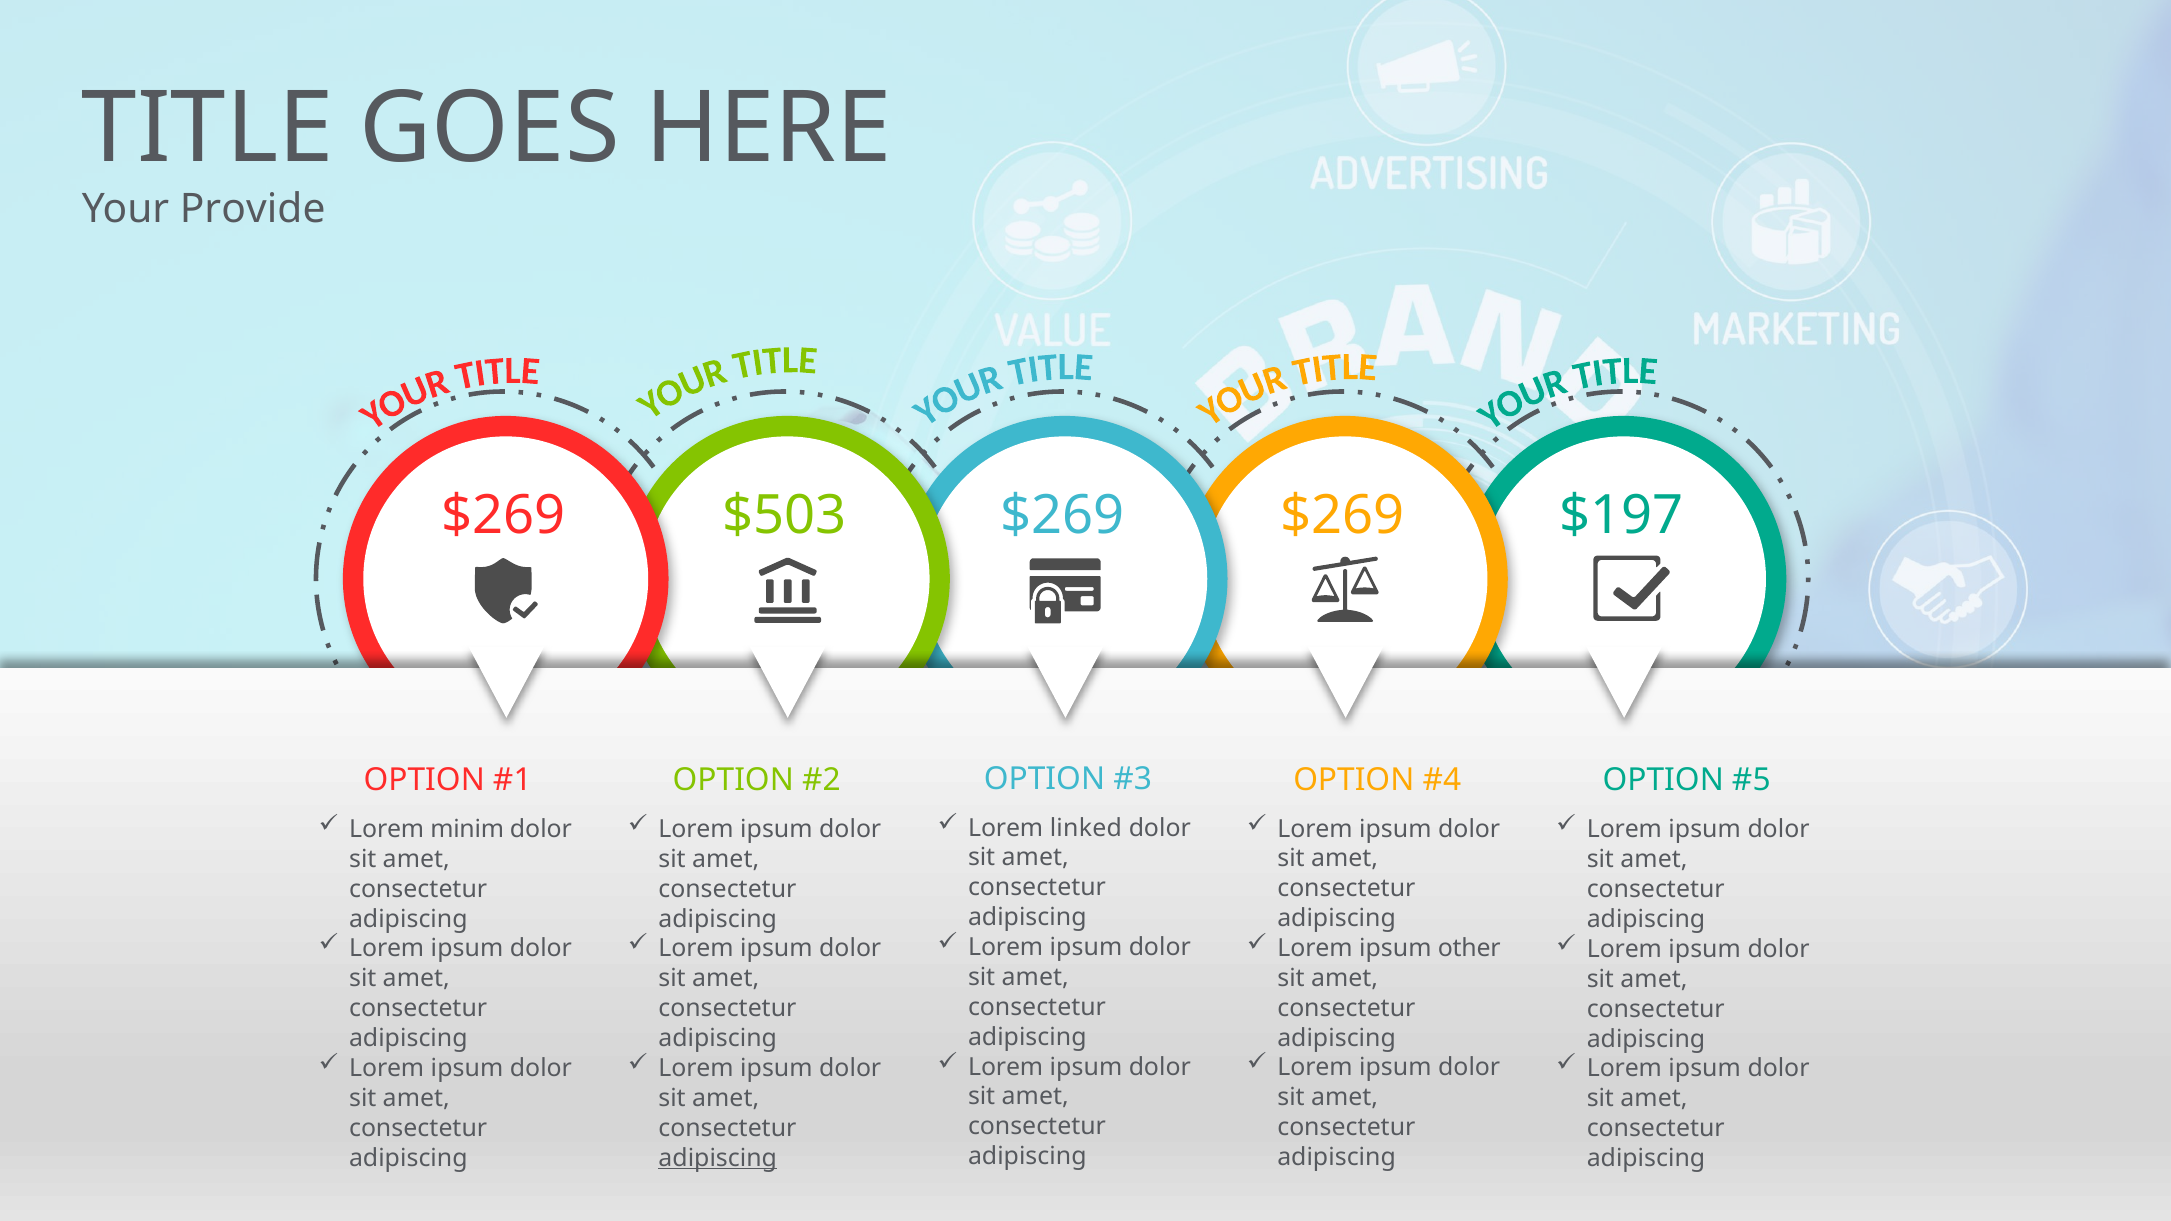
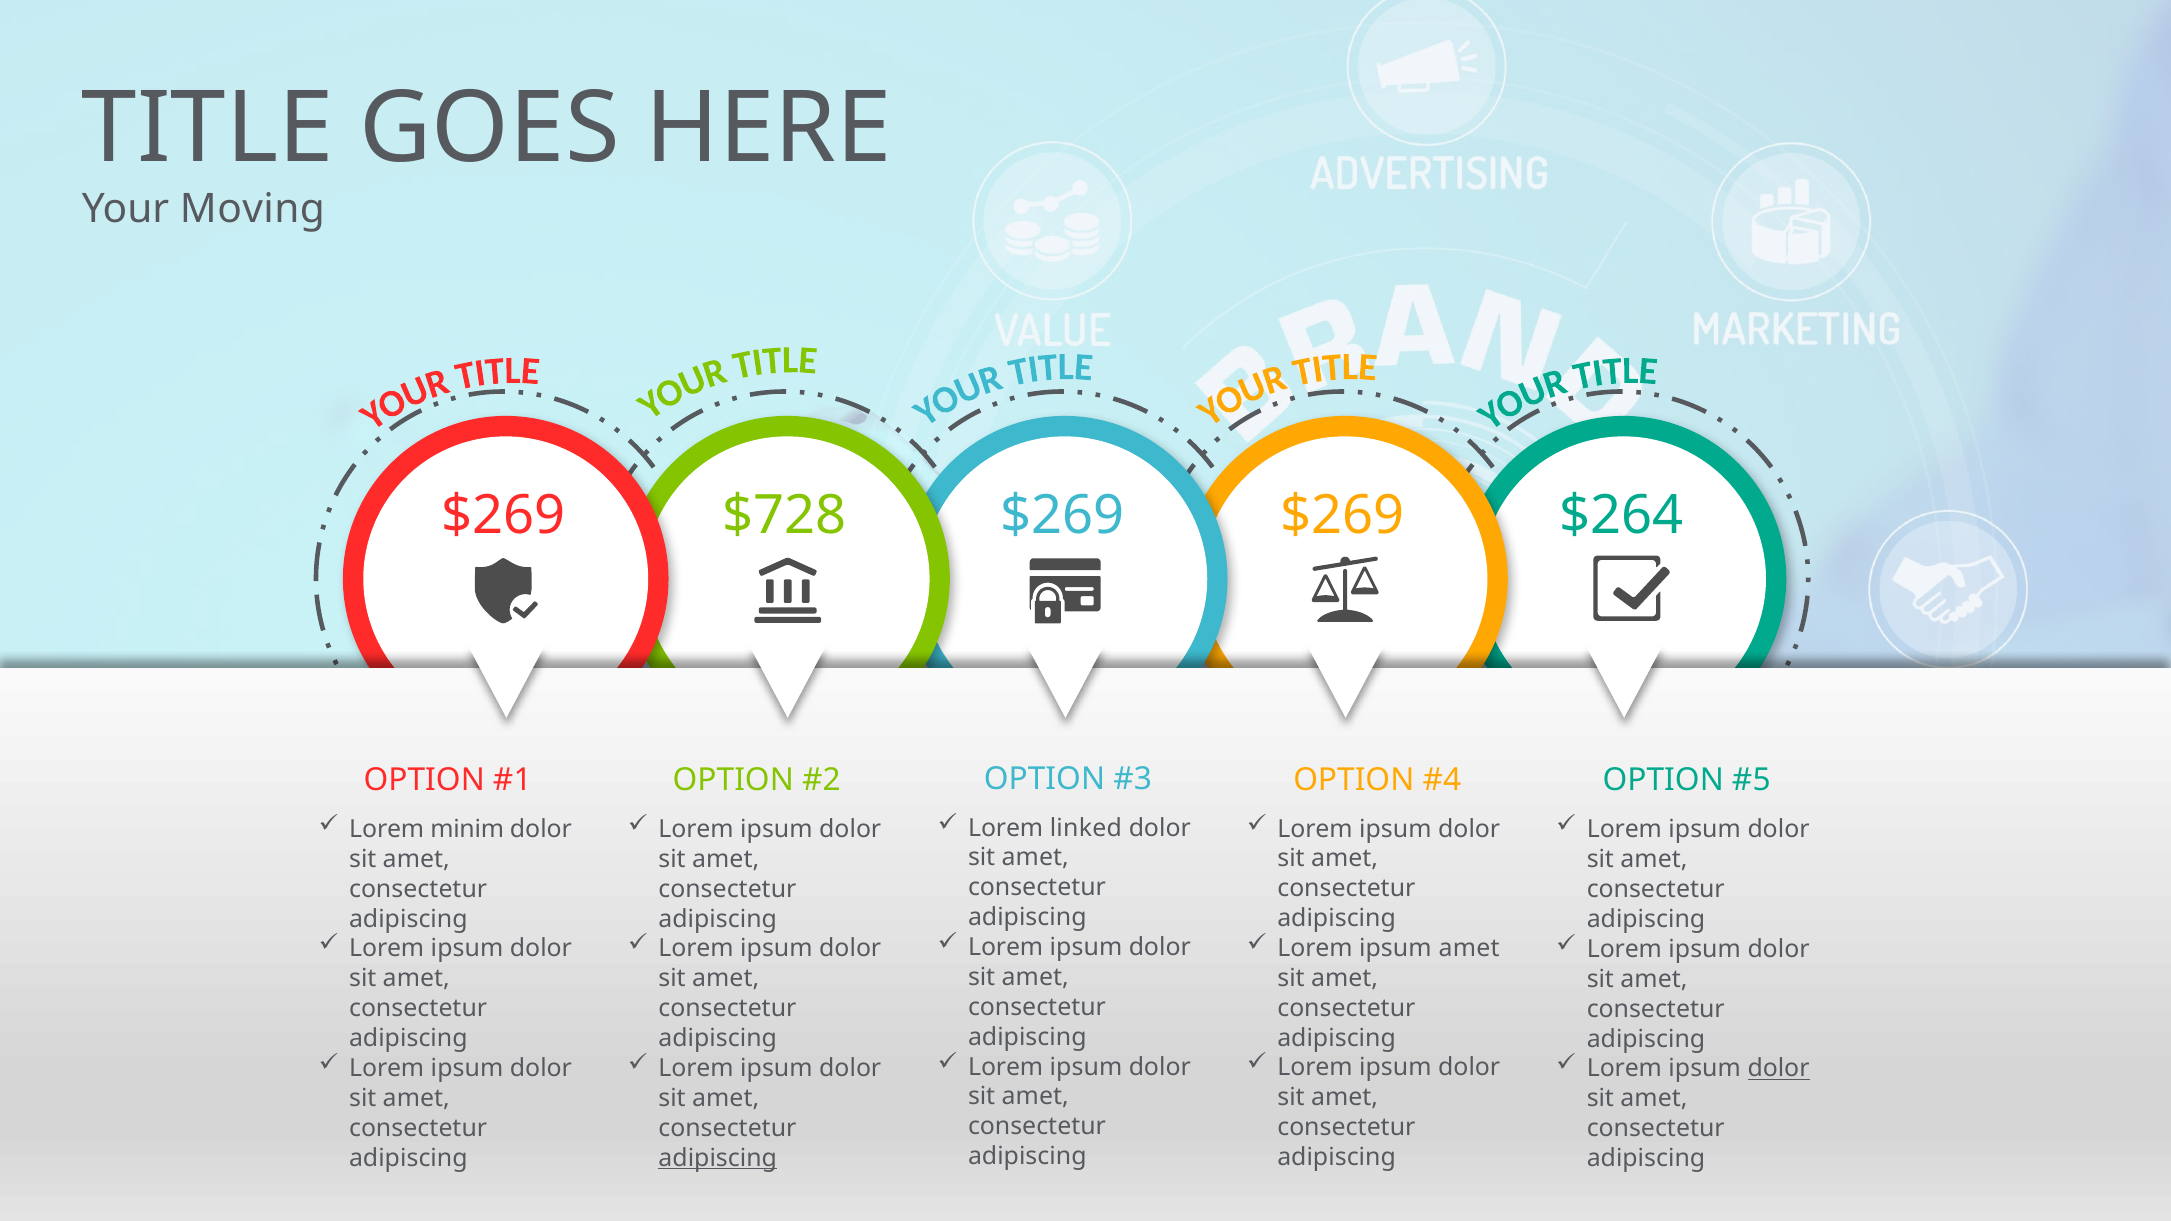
Provide: Provide -> Moving (252, 209)
$503: $503 -> $728 (785, 516)
$197: $197 -> $264 (1621, 516)
ipsum other: other -> amet (1469, 948)
dolor underline: none -> present (1779, 1069)
